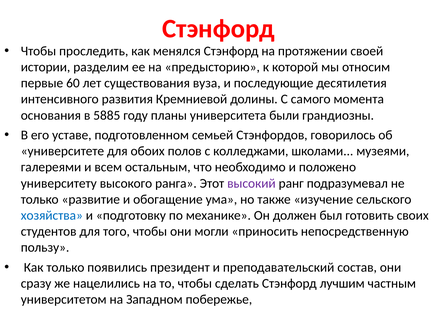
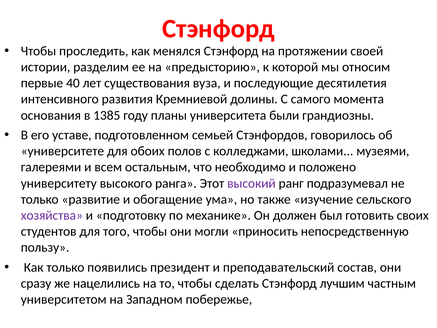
60: 60 -> 40 (73, 83)
5885: 5885 -> 1385 (107, 115)
хозяйства colour: blue -> purple (52, 215)
